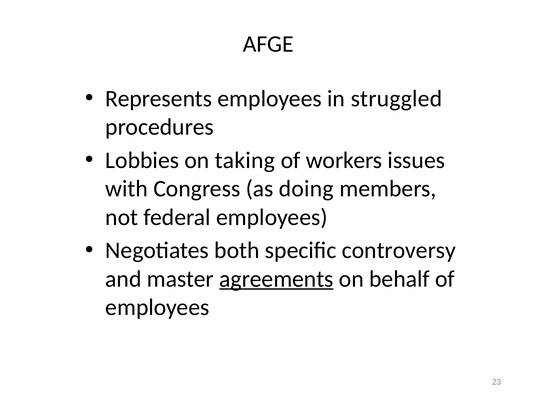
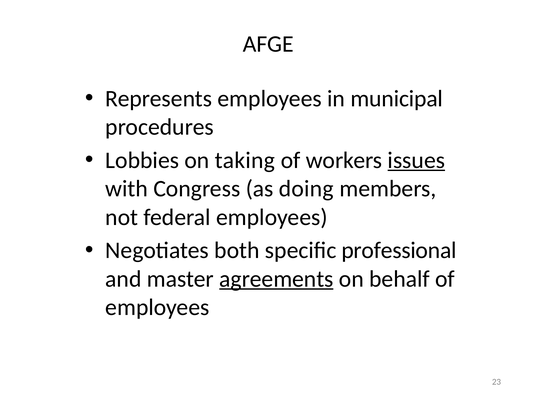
struggled: struggled -> municipal (397, 99)
issues underline: none -> present (416, 160)
controversy: controversy -> professional (399, 250)
